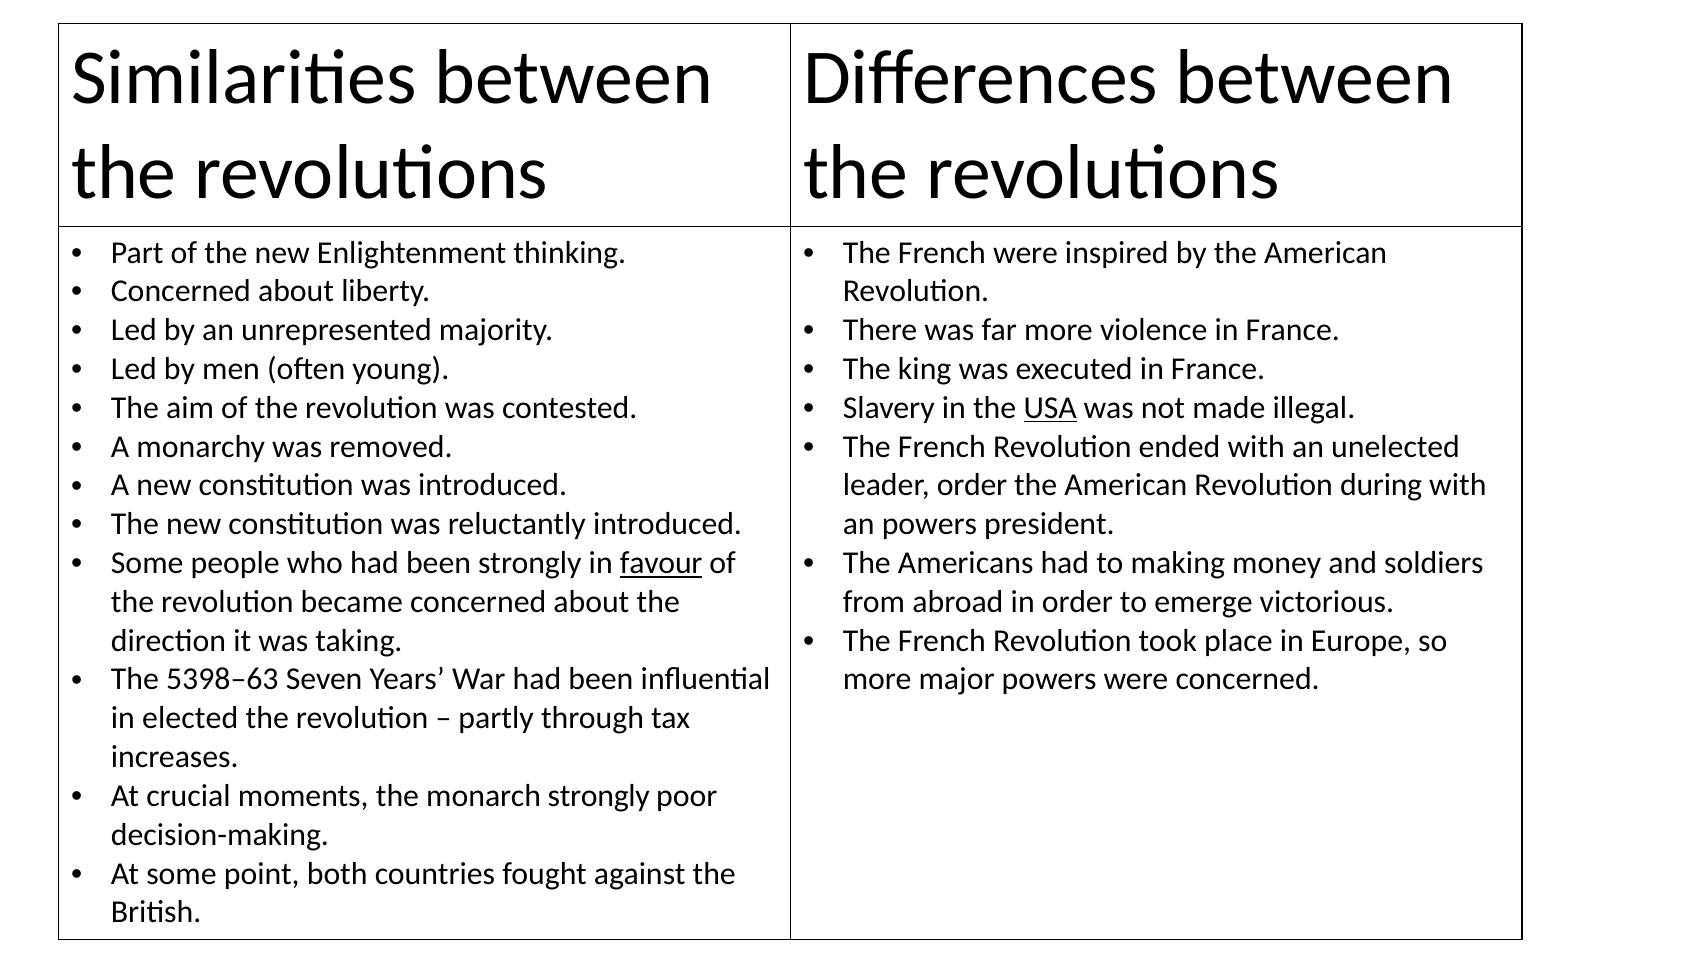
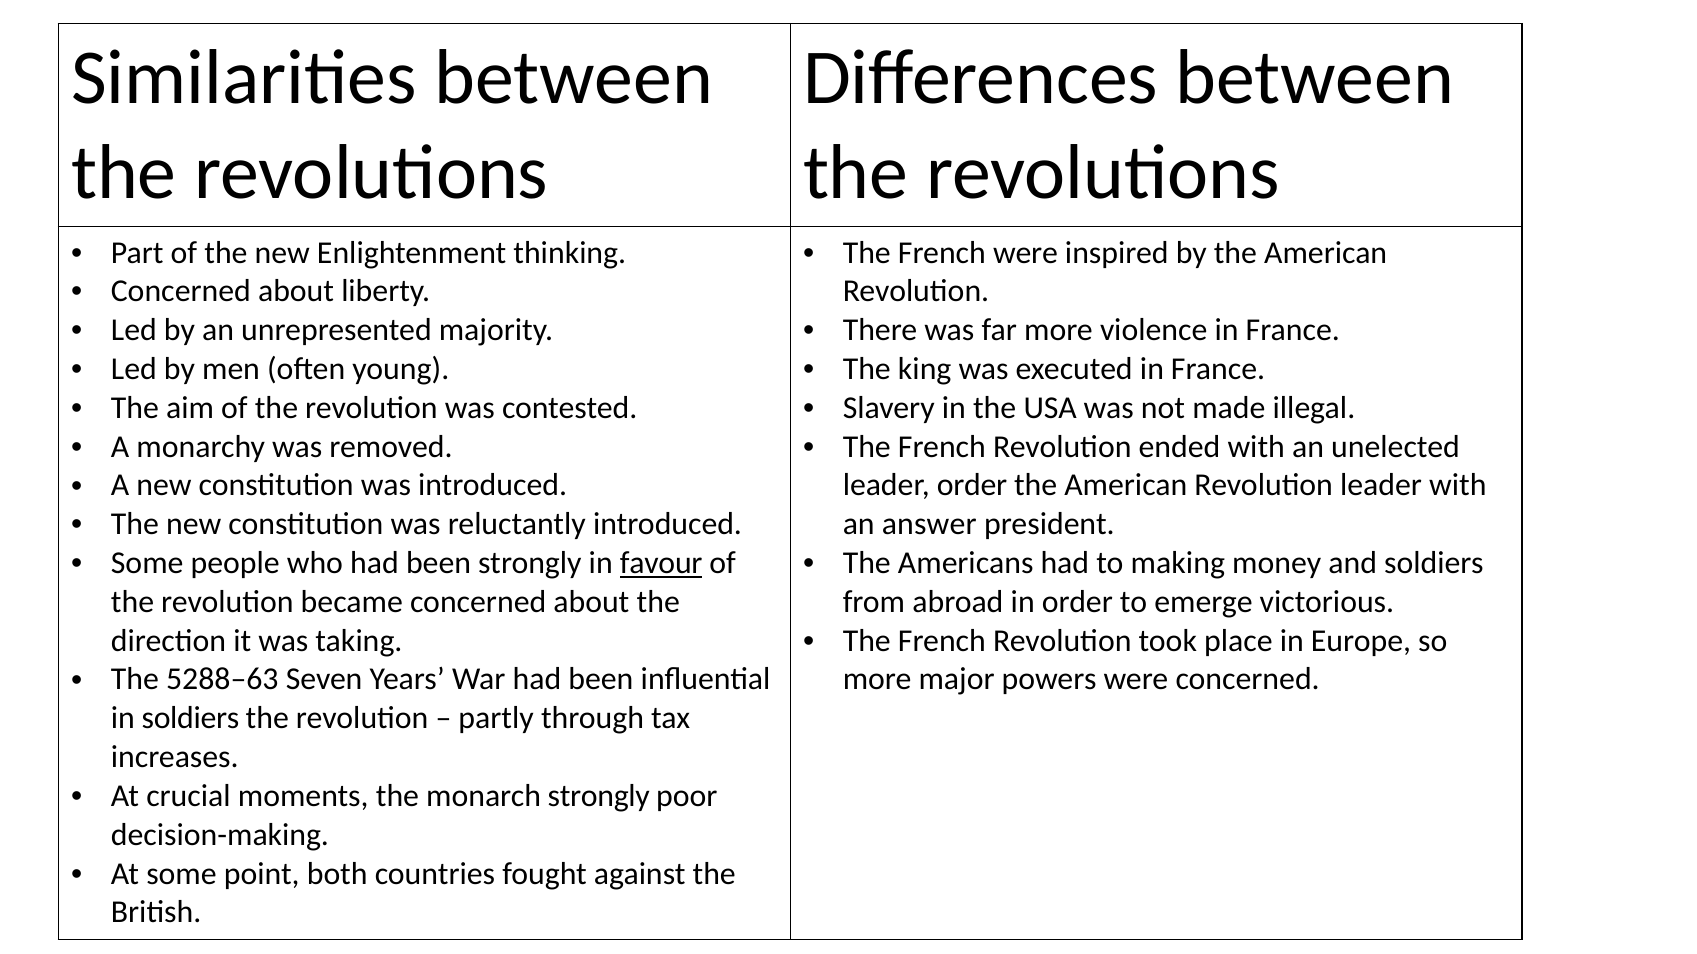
USA underline: present -> none (1050, 408)
Revolution during: during -> leader (1381, 486)
an powers: powers -> answer (929, 525)
5398–63: 5398–63 -> 5288–63 (222, 680)
in elected: elected -> soldiers (190, 719)
